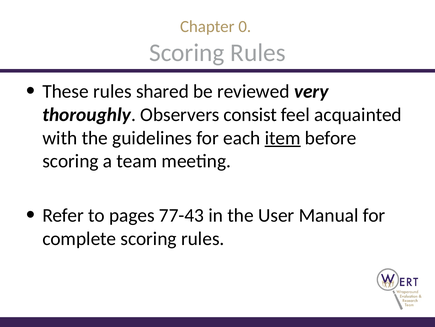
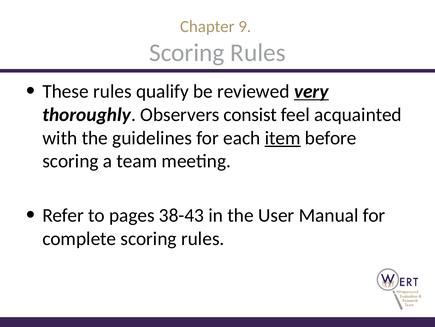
0: 0 -> 9 (245, 27)
shared: shared -> qualify (162, 91)
very underline: none -> present (311, 91)
77-43: 77-43 -> 38-43 (182, 215)
